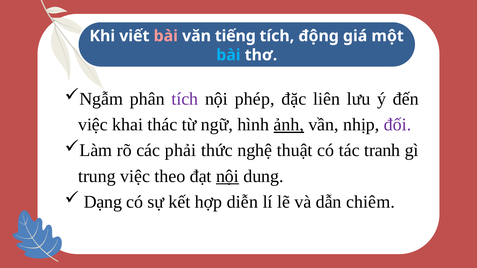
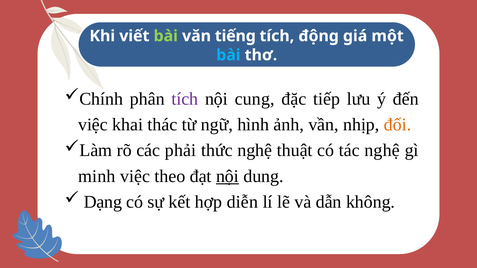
bài colour: pink -> light green (166, 36)
Ngẫm: Ngẫm -> Chính (101, 99)
phép: phép -> cung (255, 99)
liên: liên -> tiếp (327, 99)
ảnh underline: present -> none (289, 125)
đối colour: purple -> orange (398, 125)
tác tranh: tranh -> nghệ (382, 151)
trung: trung -> minh (97, 176)
chiêm: chiêm -> không (371, 202)
